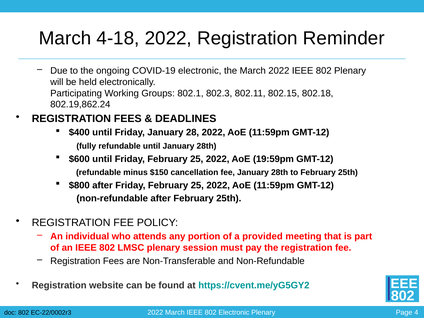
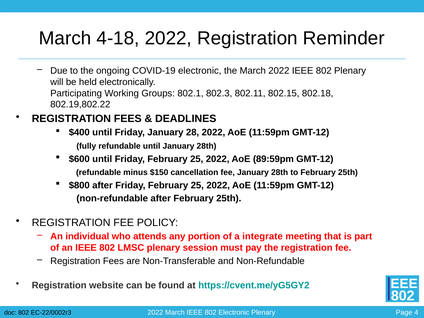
802.19,862.24: 802.19,862.24 -> 802.19,802.22 (80, 105)
19:59pm: 19:59pm -> 89:59pm (273, 159)
provided: provided -> integrate (263, 236)
